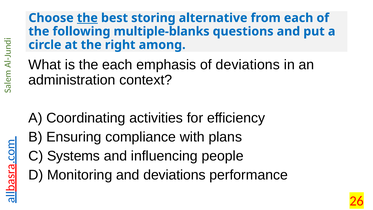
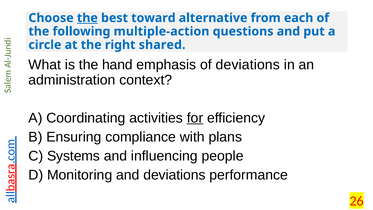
storing: storing -> toward (153, 18)
multiple-blanks: multiple-blanks -> multiple-action (162, 31)
among: among -> shared (162, 45)
the each: each -> hand (117, 65)
for underline: none -> present (195, 118)
